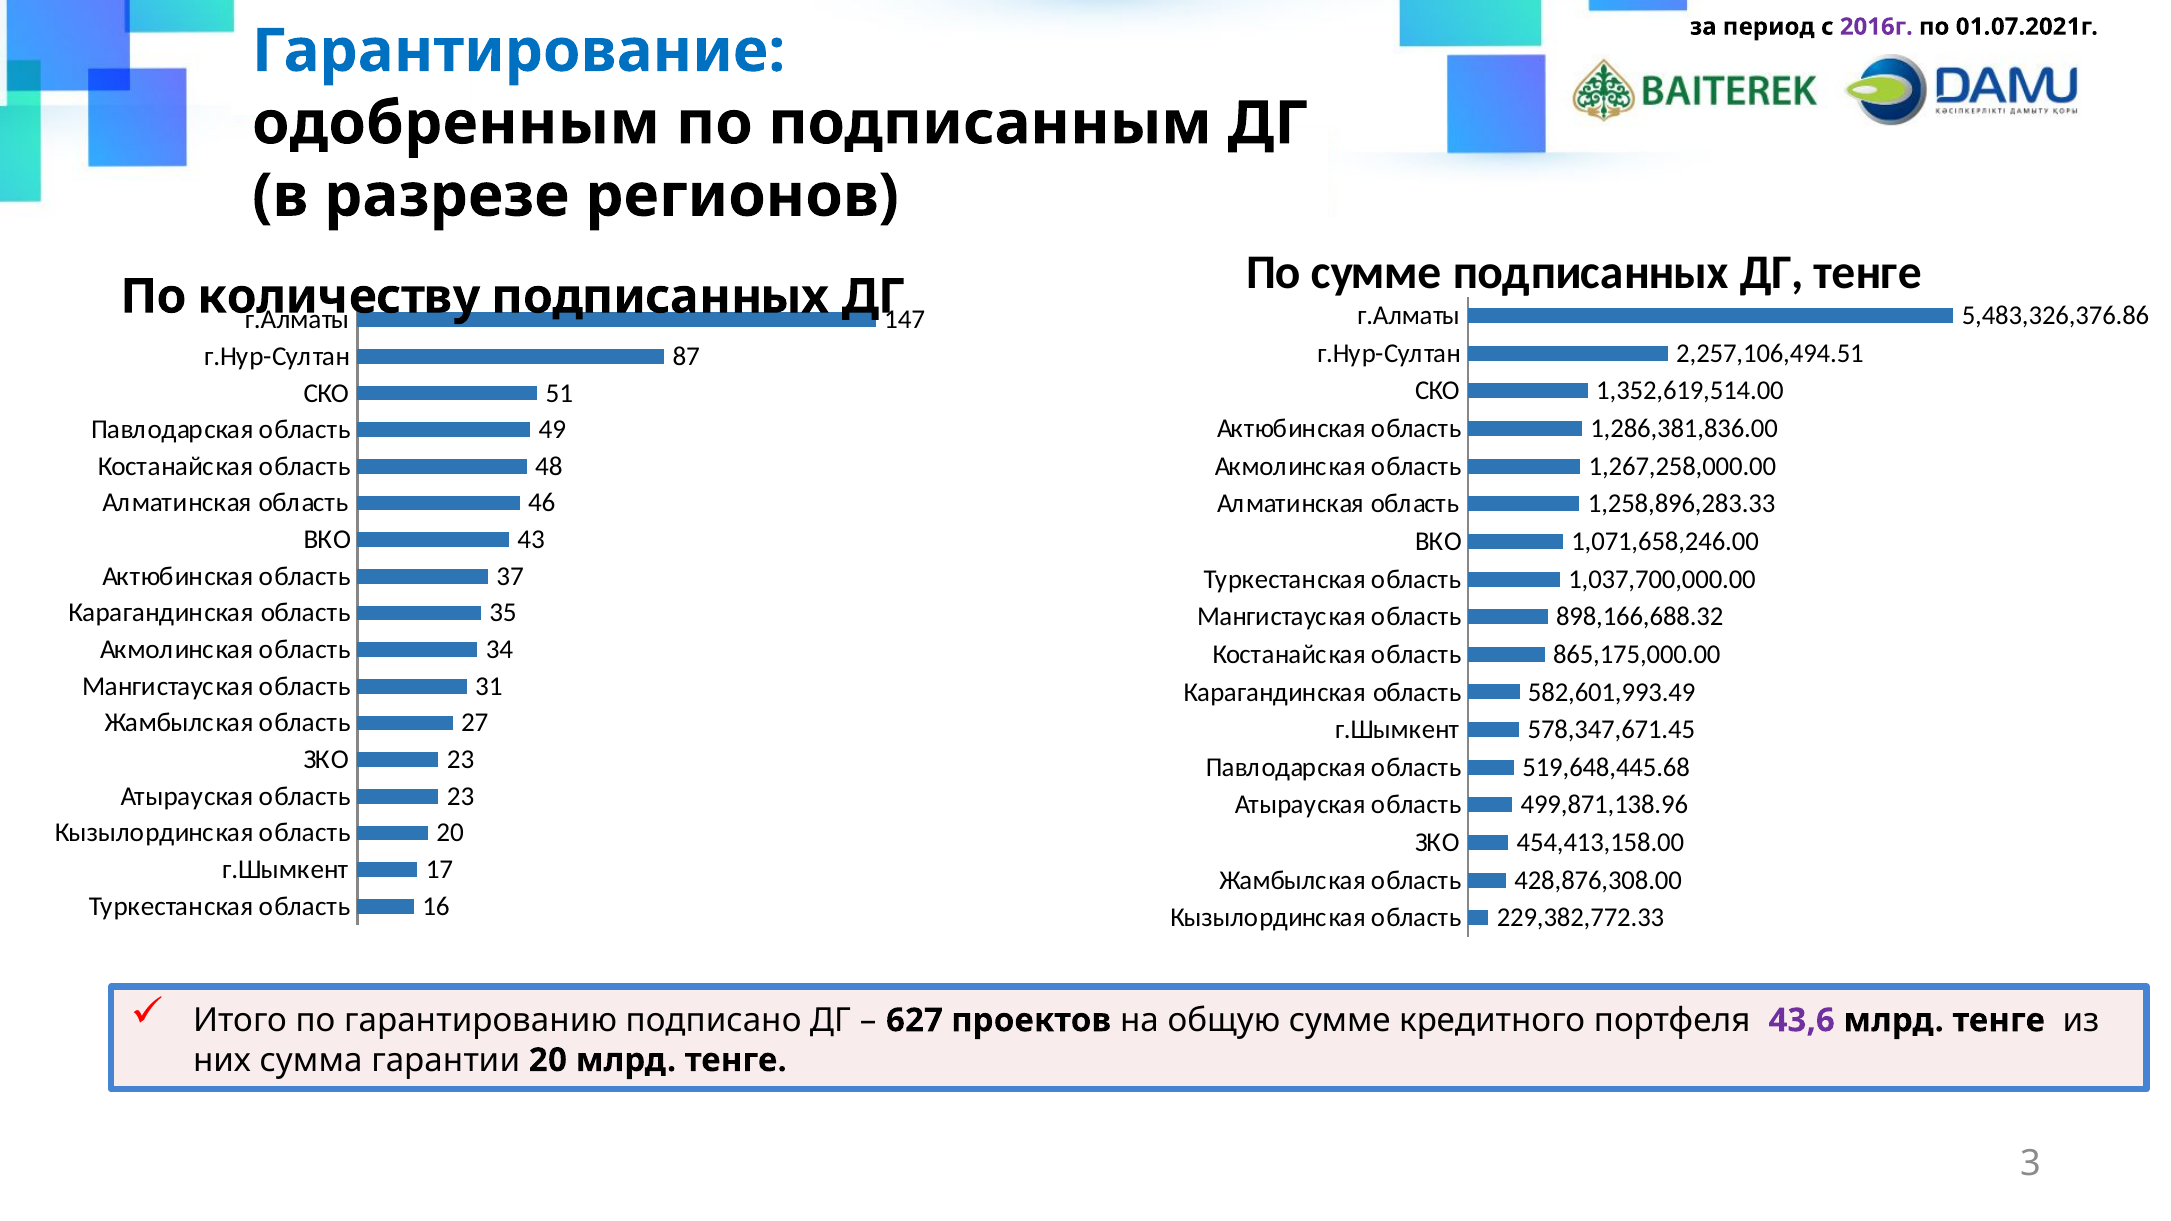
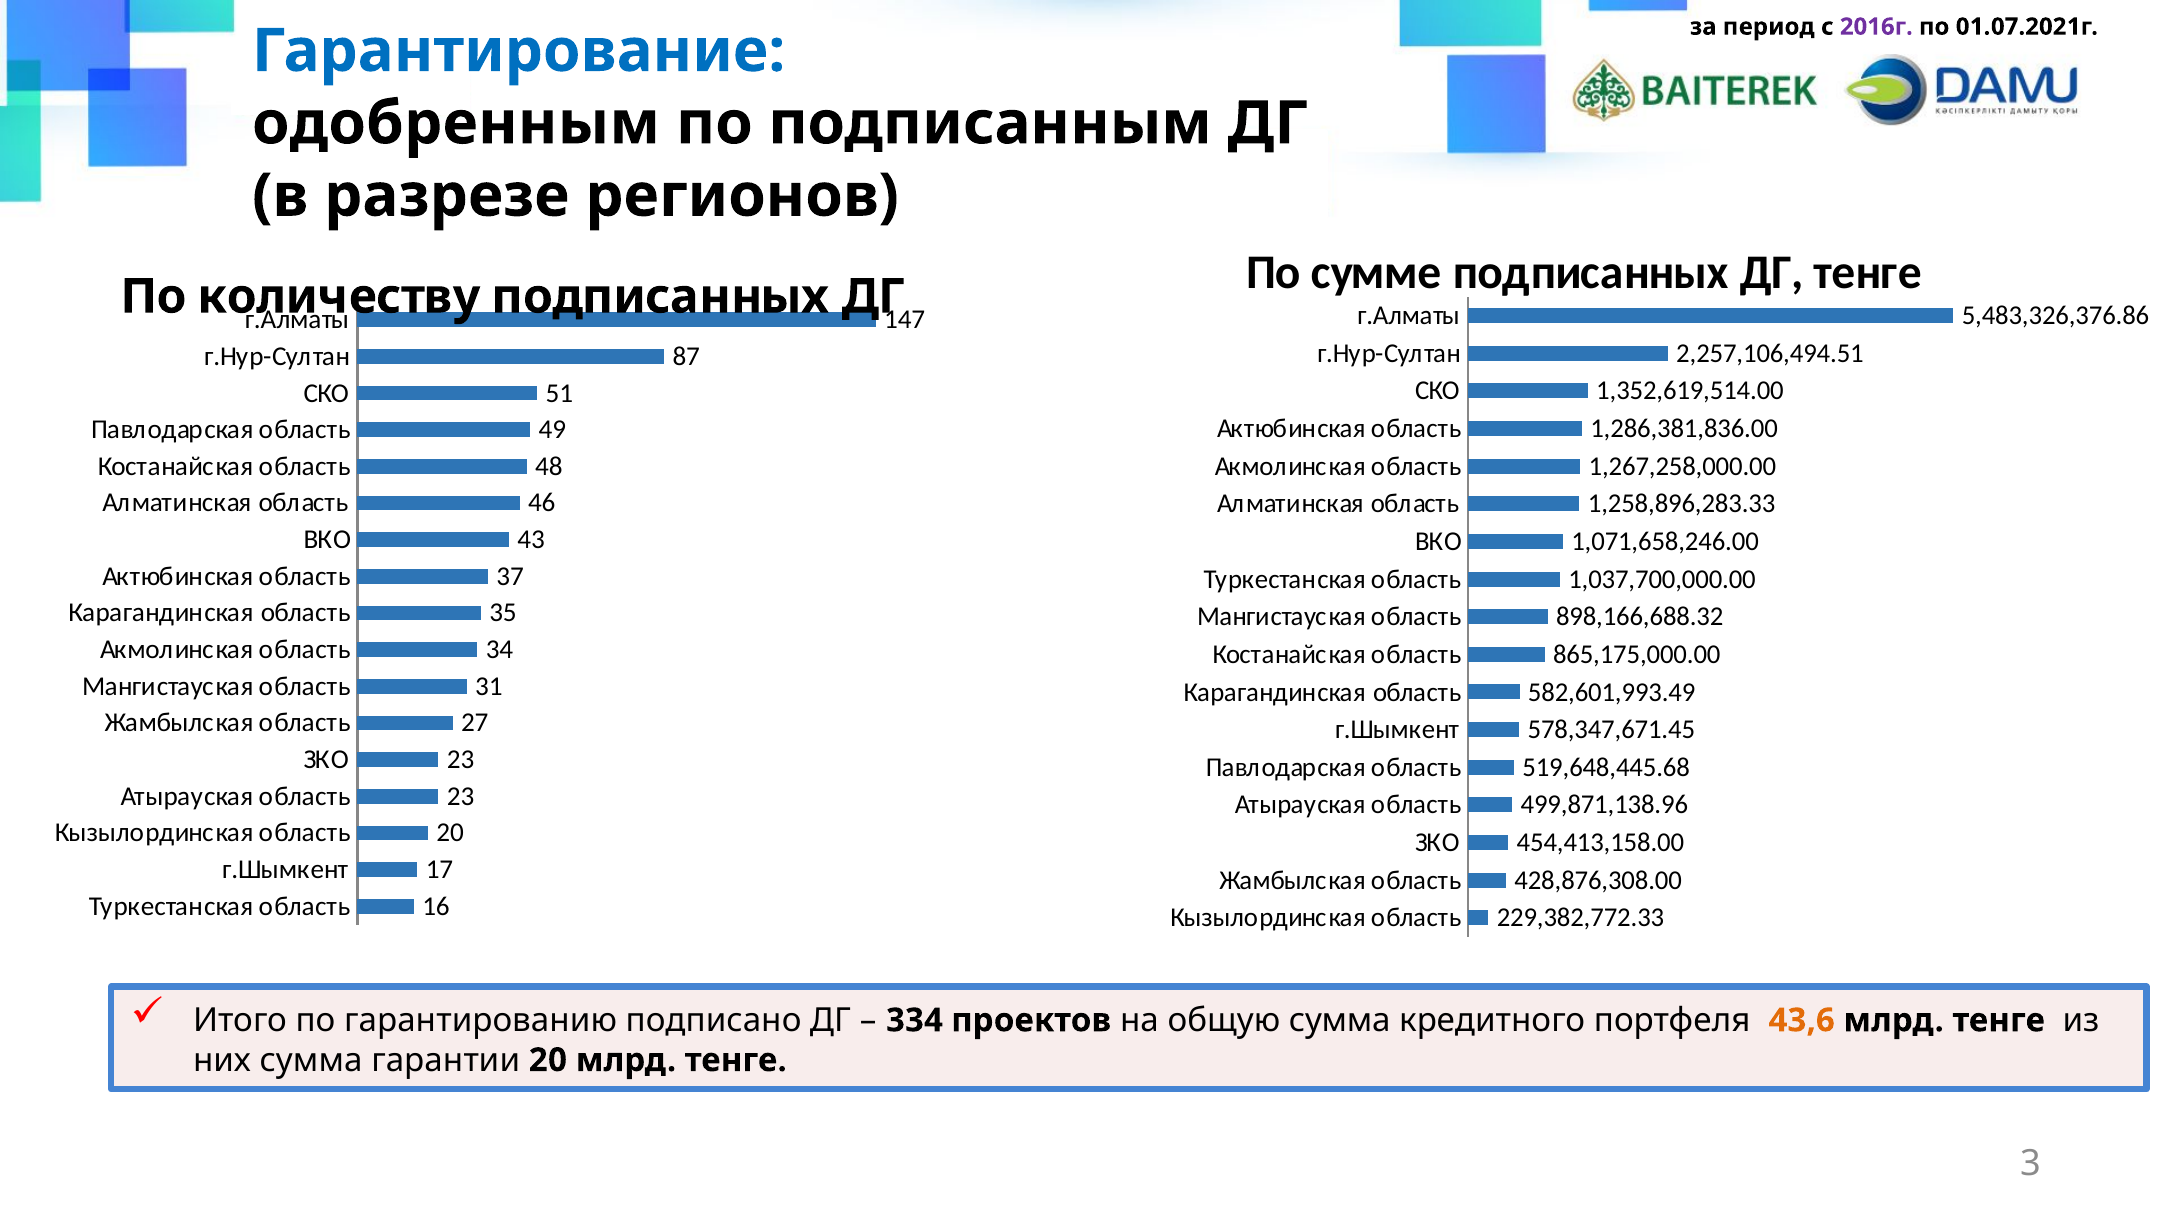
627: 627 -> 334 (914, 1021)
общую сумме: сумме -> сумма (1340, 1021)
43,6 colour: purple -> orange (1802, 1021)
